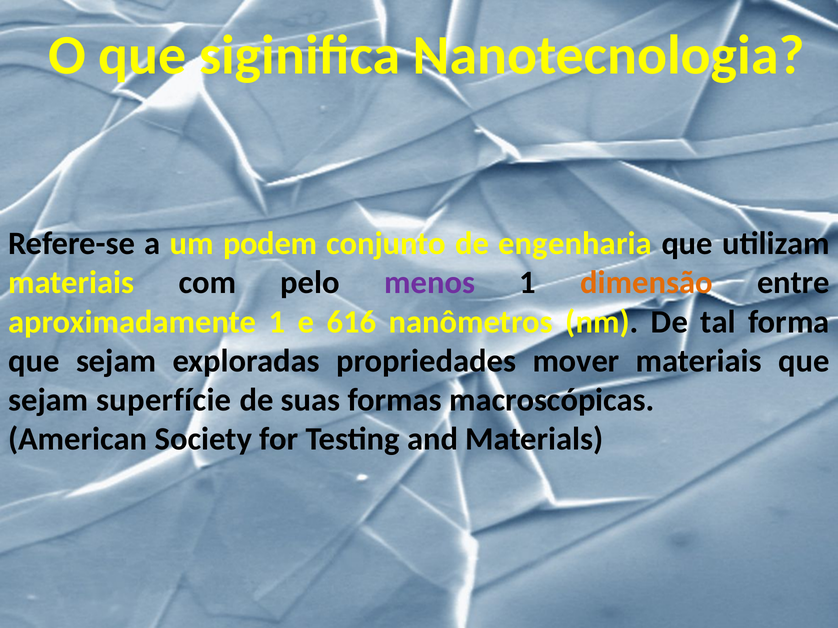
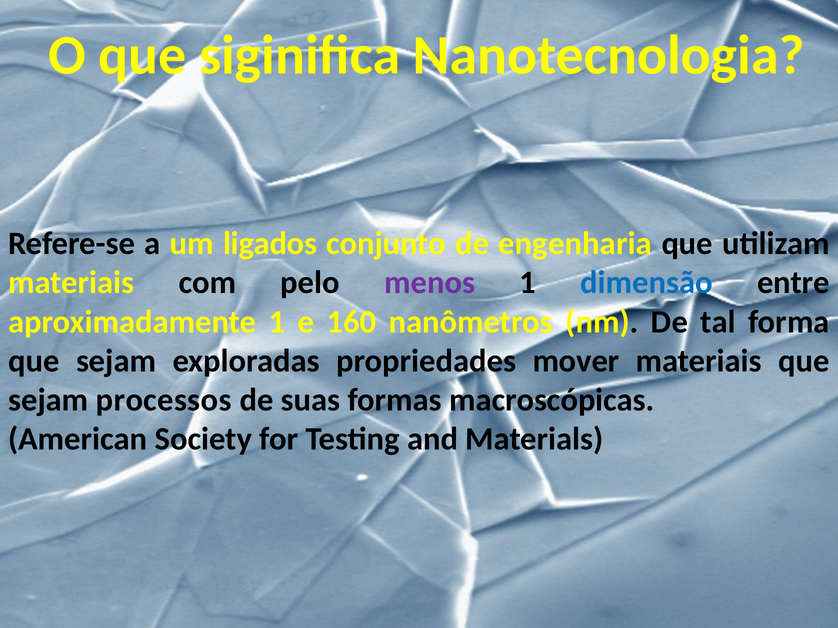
podem: podem -> ligados (270, 244)
dimensão colour: orange -> blue (647, 283)
616: 616 -> 160 (351, 322)
superfície: superfície -> processos (164, 400)
